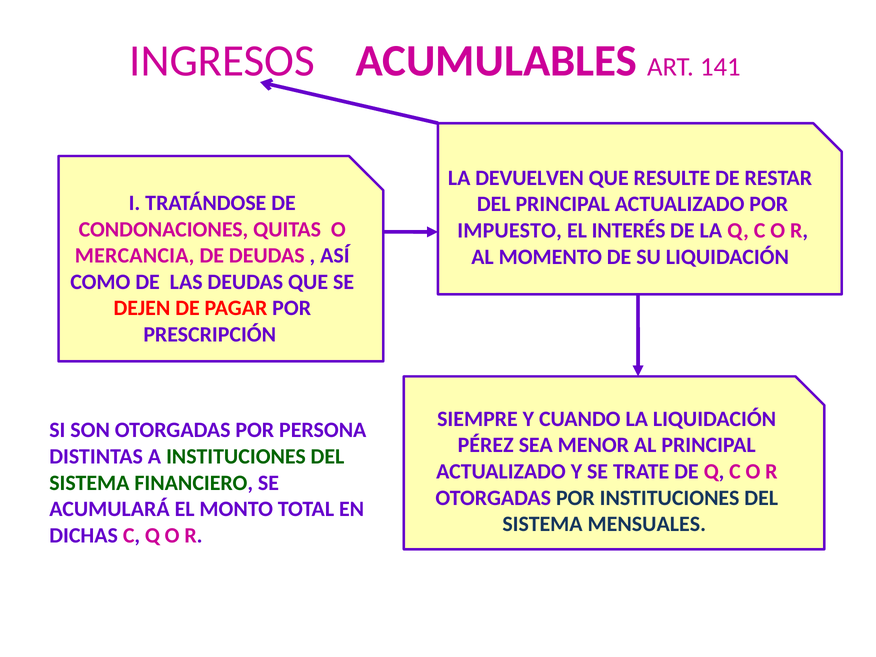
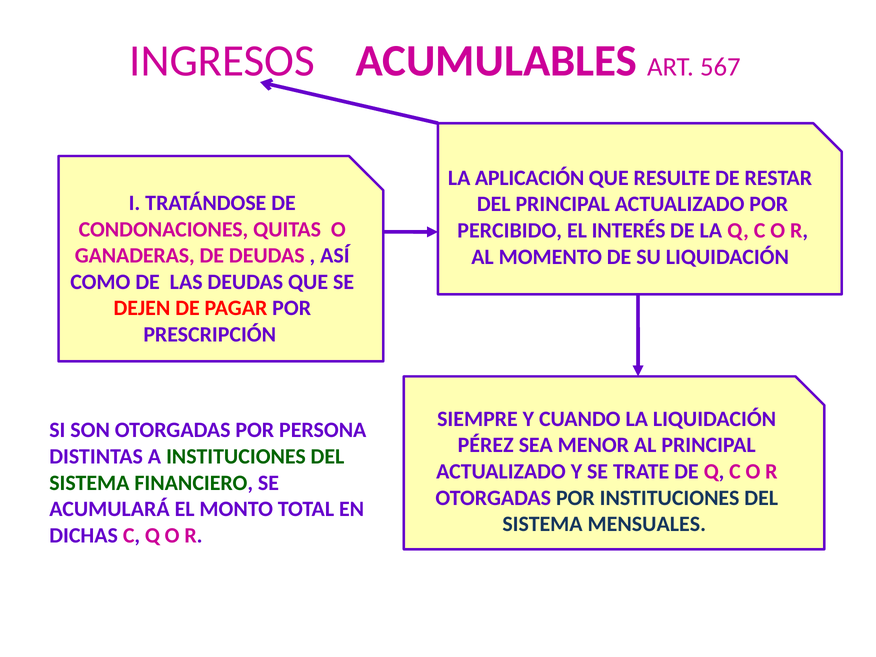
141: 141 -> 567 (720, 67)
DEVUELVEN: DEVUELVEN -> APLICACIÓN (530, 178)
IMPUESTO: IMPUESTO -> PERCIBIDO (510, 231)
MERCANCIA: MERCANCIA -> GANADERAS (135, 256)
